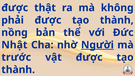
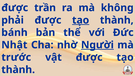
thật: thật -> trần (45, 8)
tạo underline: none -> present (81, 20)
nồng: nồng -> bánh (14, 32)
